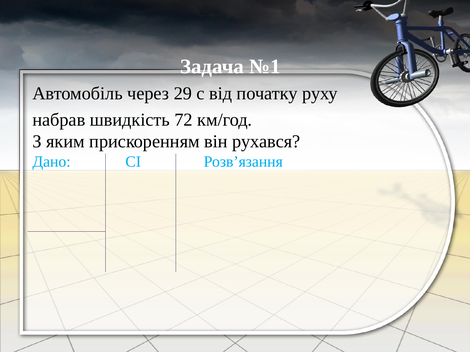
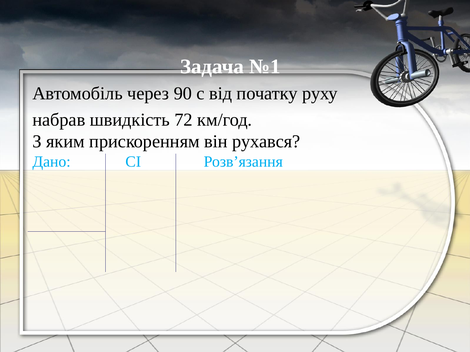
29: 29 -> 90 (183, 94)
